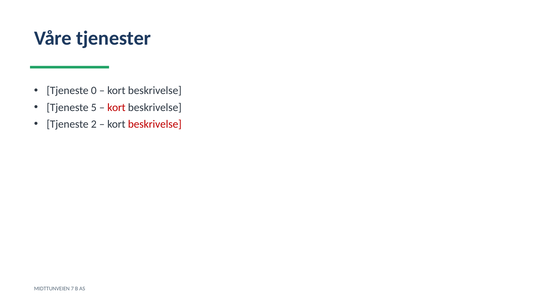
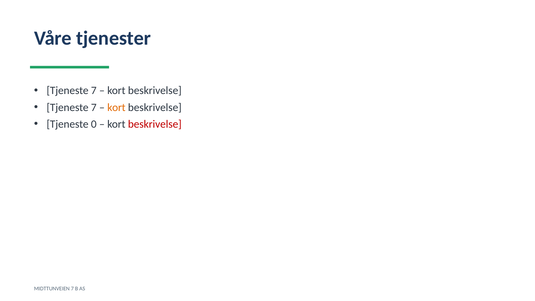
0: 0 -> 7 (94, 91)
5: 5 -> 7 (94, 107)
kort colour: red -> orange (116, 107)
2: 2 -> 0 (94, 124)
